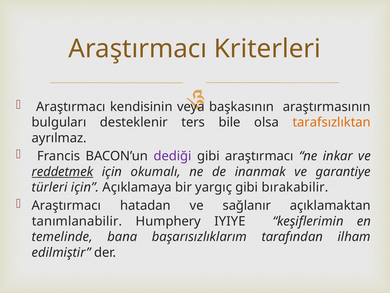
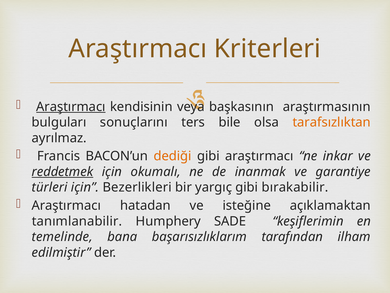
Araştırmacı underline: none -> present (71, 107)
desteklenir: desteklenir -> sonuçlarını (134, 122)
dediği colour: purple -> orange (173, 156)
Açıklamaya: Açıklamaya -> Bezerlikleri (137, 187)
sağlanır: sağlanır -> isteğine (247, 205)
IYIYE: IYIYE -> SADE (230, 221)
